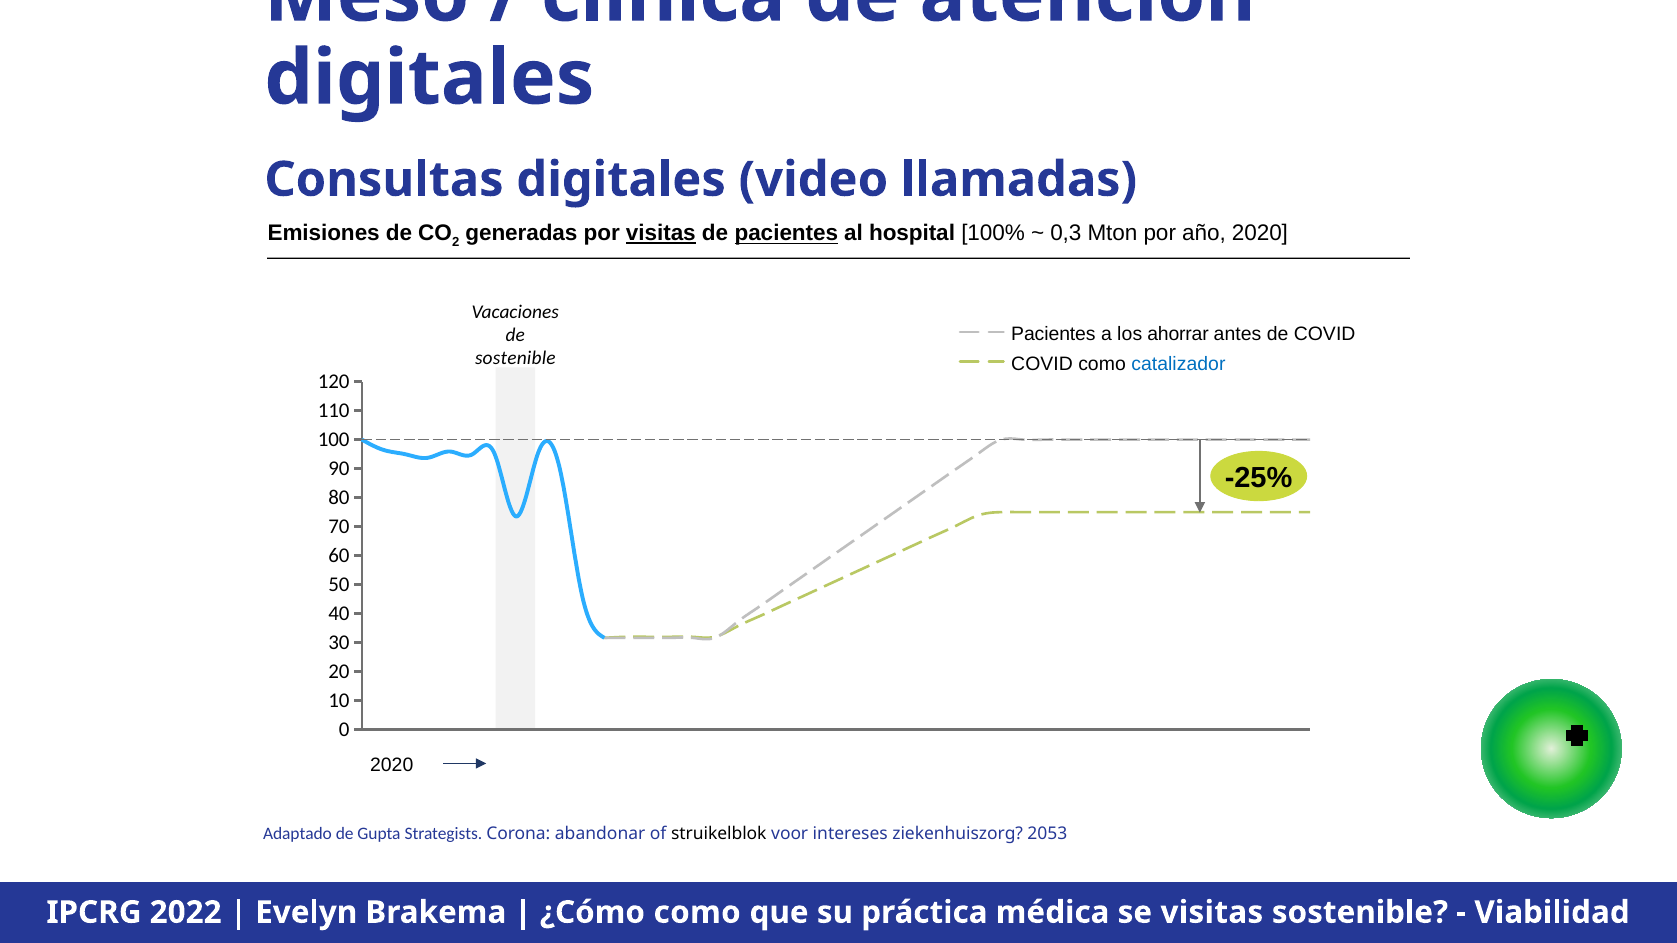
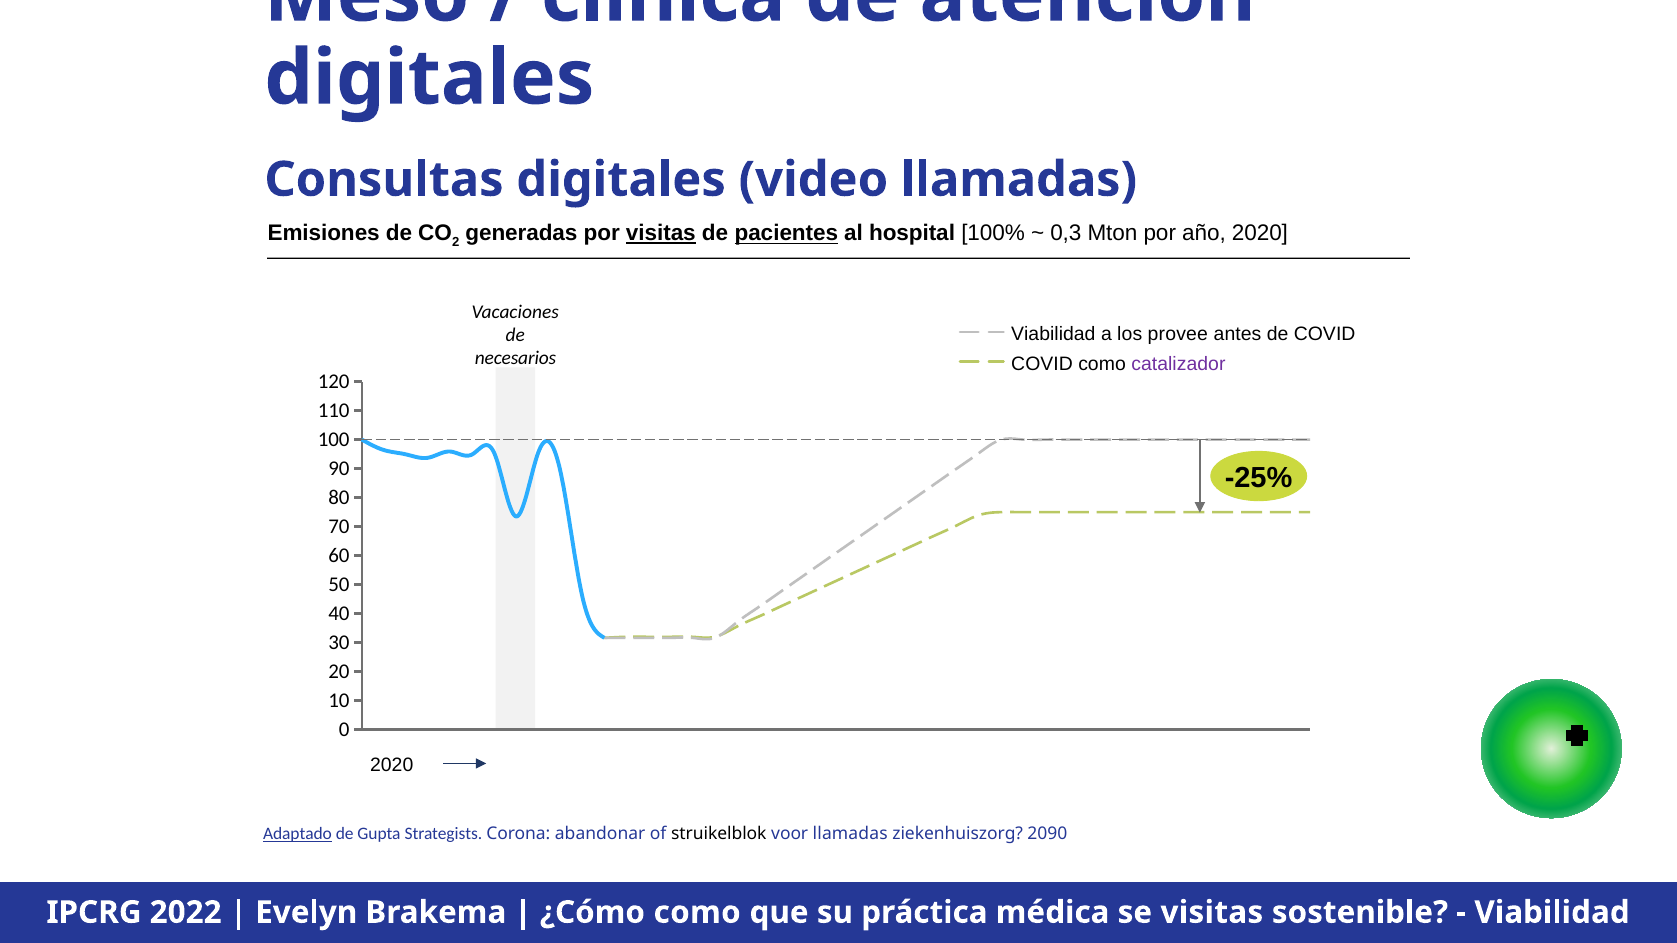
Pacientes: Pacientes -> Viabilidad (1053, 334)
ahorrar: ahorrar -> provee (1178, 334)
sostenible: sostenible -> necesarios (516, 359)
catalizador colour: blue -> purple (1178, 364)
Adaptado underline: none -> present (298, 834)
voor intereses: intereses -> llamadas (850, 834)
2053: 2053 -> 2090 (1047, 834)
